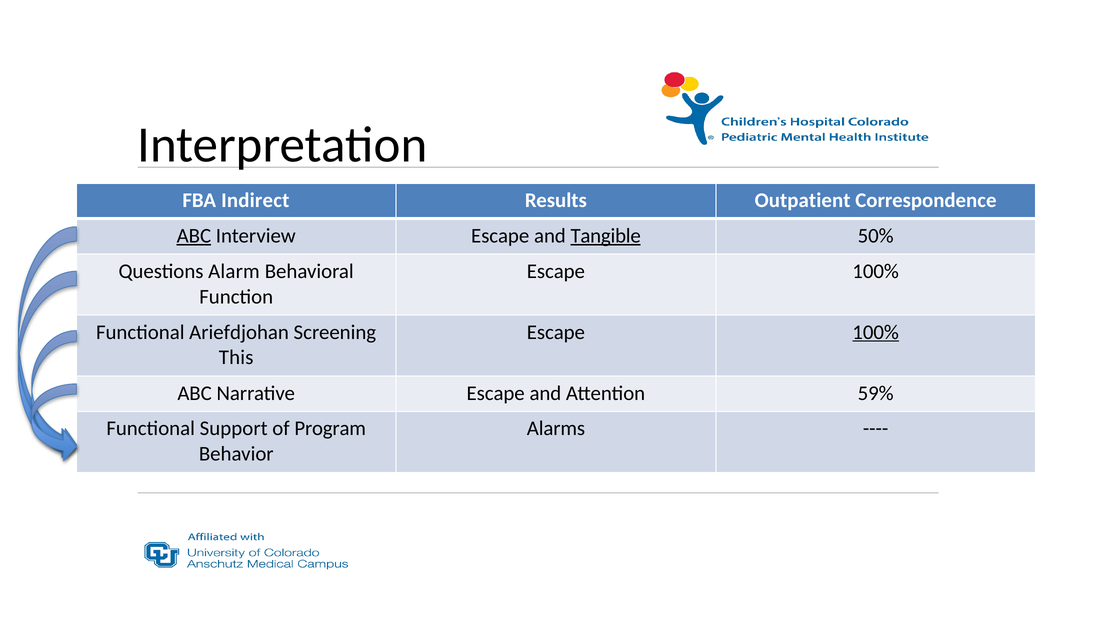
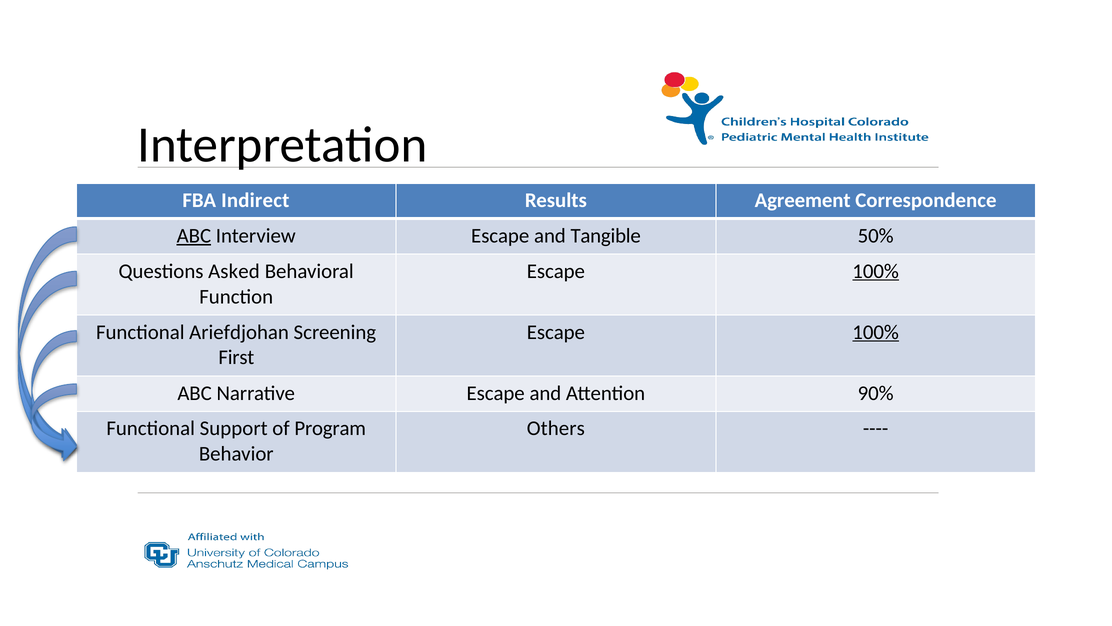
Outpatient: Outpatient -> Agreement (803, 200)
Tangible underline: present -> none (606, 236)
Alarm: Alarm -> Asked (234, 271)
100% underline: none -> present (876, 271)
This: This -> First (236, 357)
59%: 59% -> 90% (876, 393)
Alarms: Alarms -> Others (556, 428)
